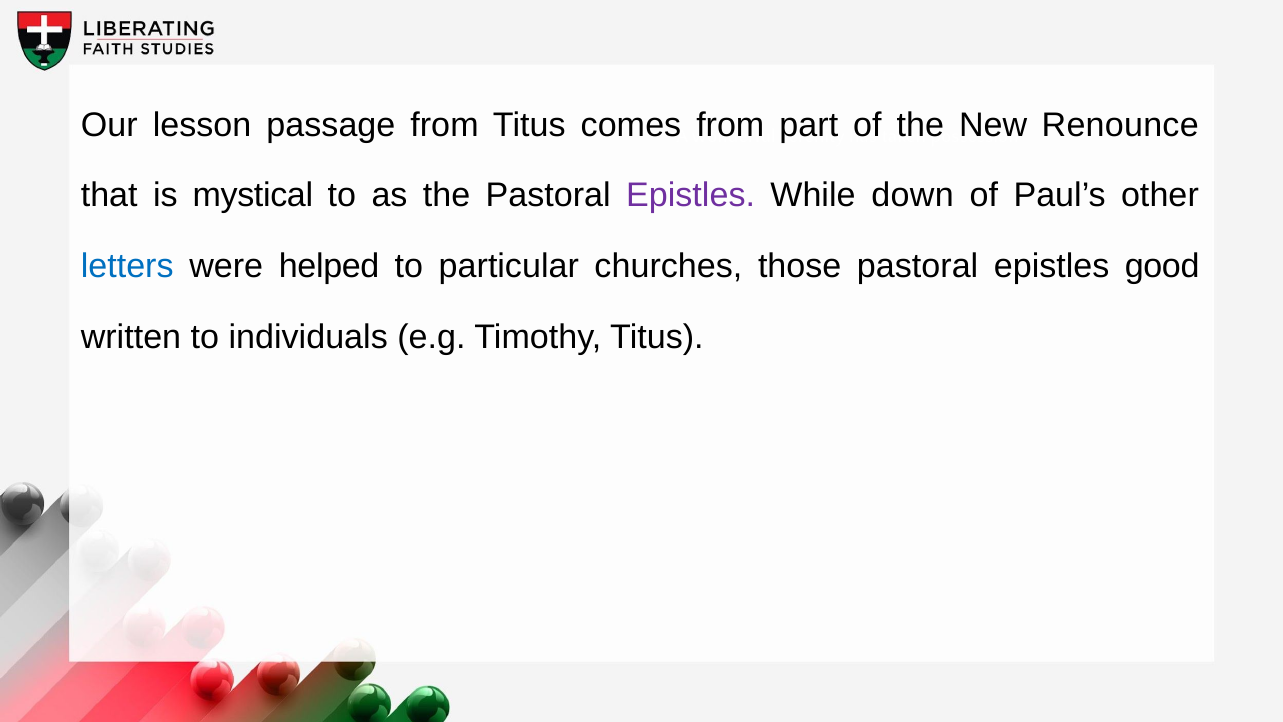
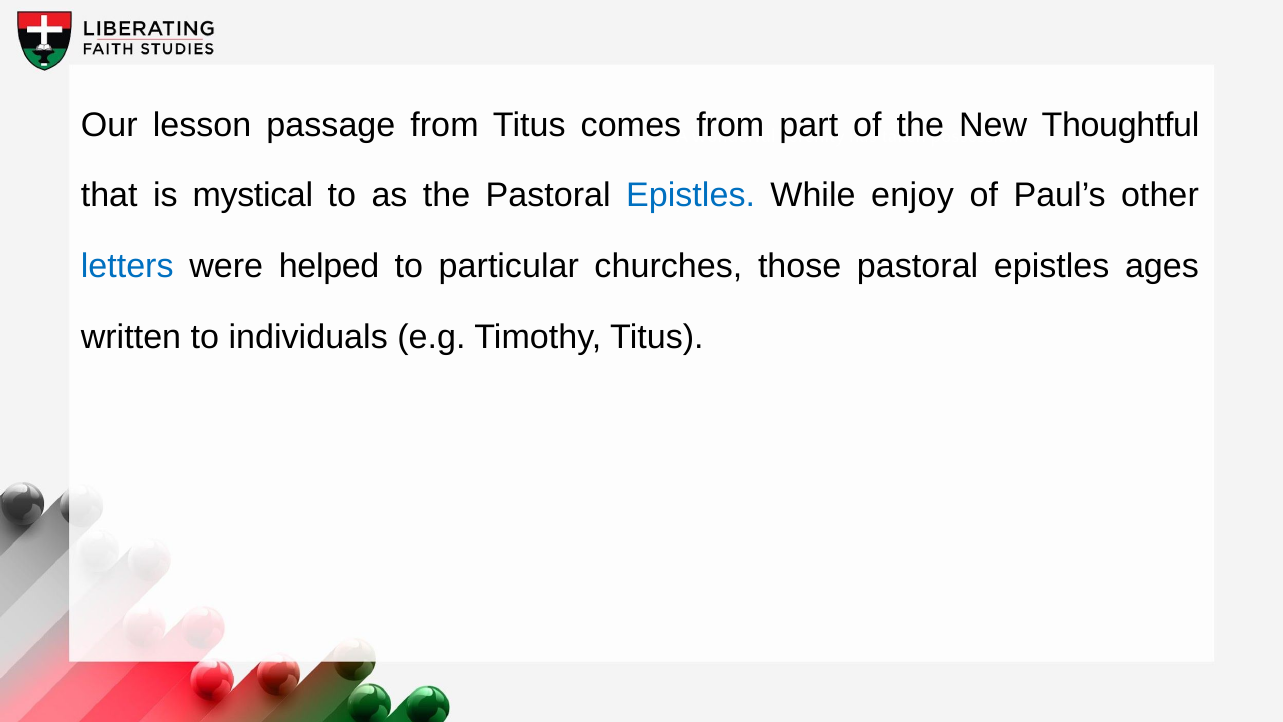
Renounce: Renounce -> Thoughtful (1121, 125)
Epistles colour: purple -> blue (691, 196)
down: down -> enjoy (913, 196)
good: good -> ages (1162, 266)
